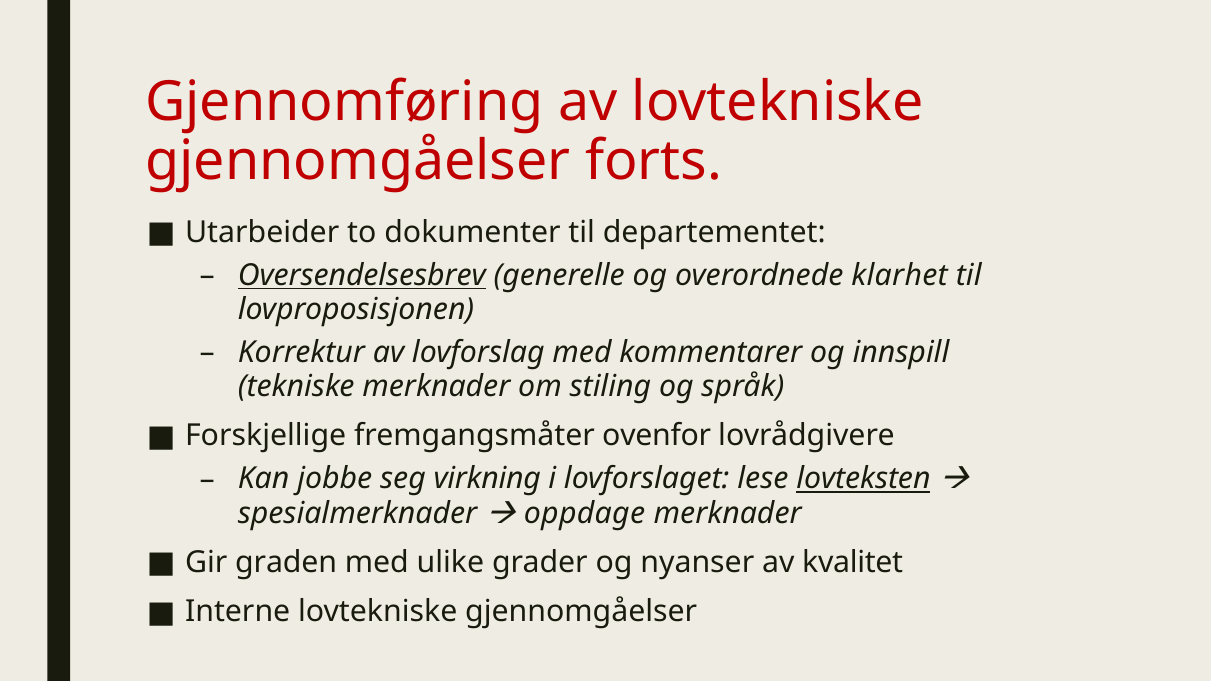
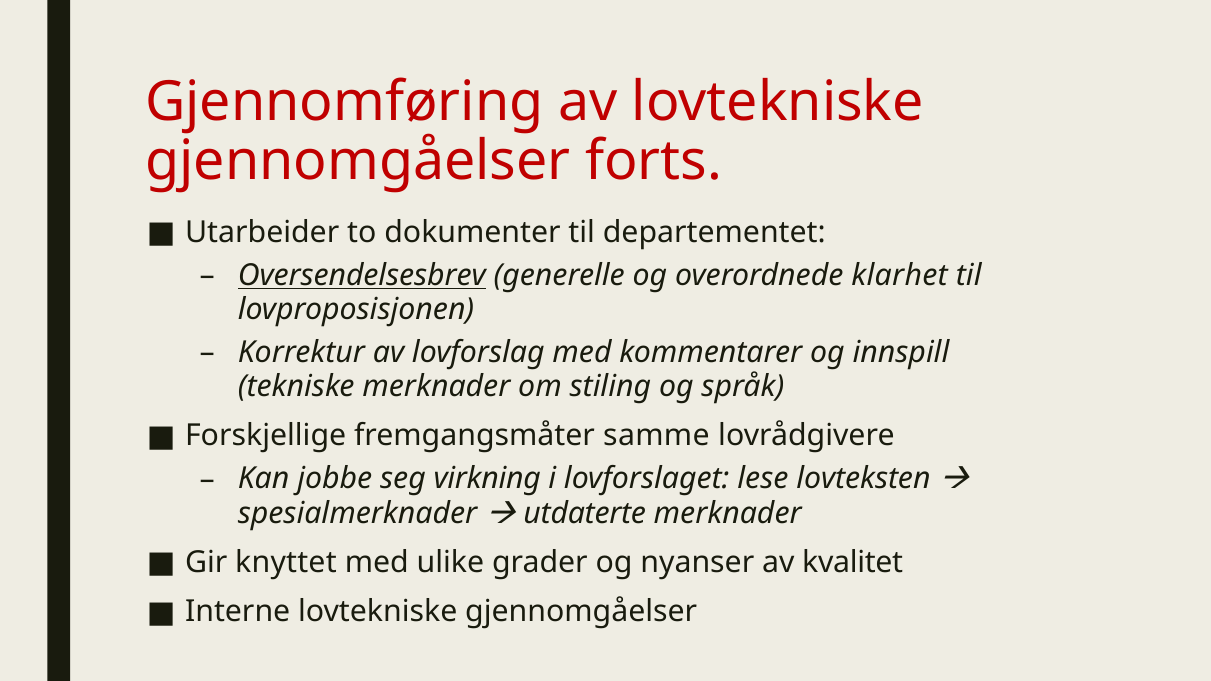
ovenfor: ovenfor -> samme (656, 436)
lovteksten underline: present -> none (863, 479)
oppdage: oppdage -> utdaterte (585, 513)
graden: graden -> knyttet (286, 563)
